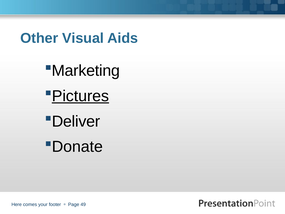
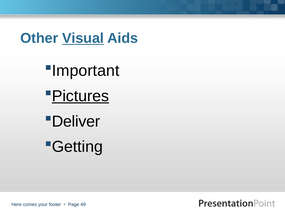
Visual underline: none -> present (83, 38)
Marketing: Marketing -> Important (86, 71)
Donate: Donate -> Getting (77, 147)
